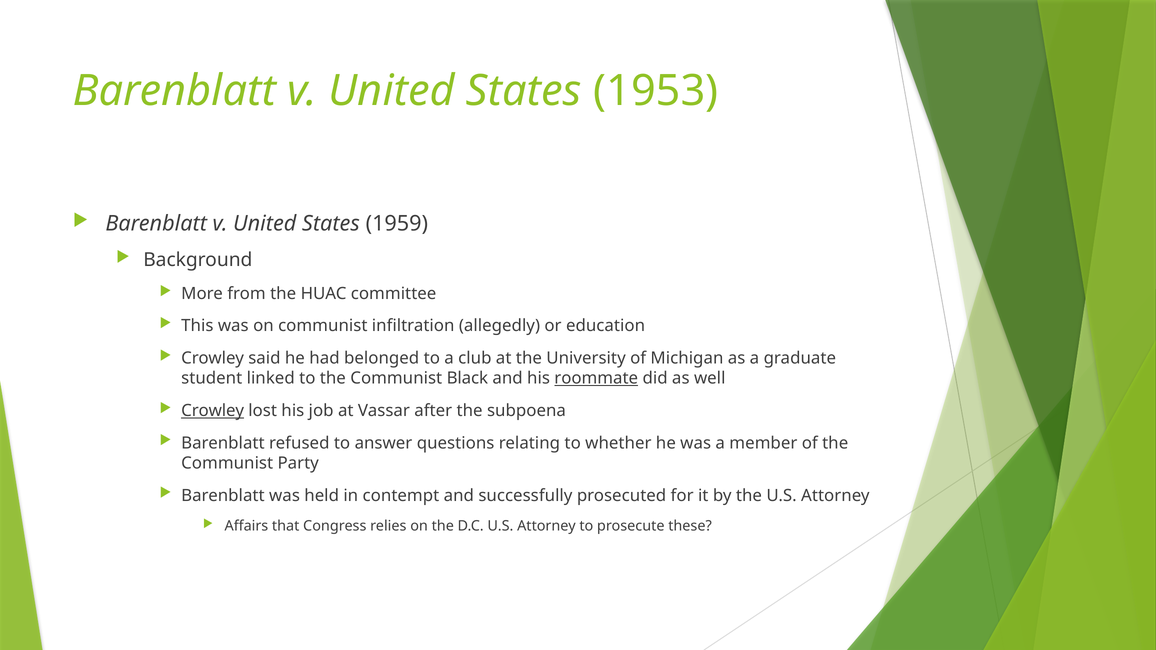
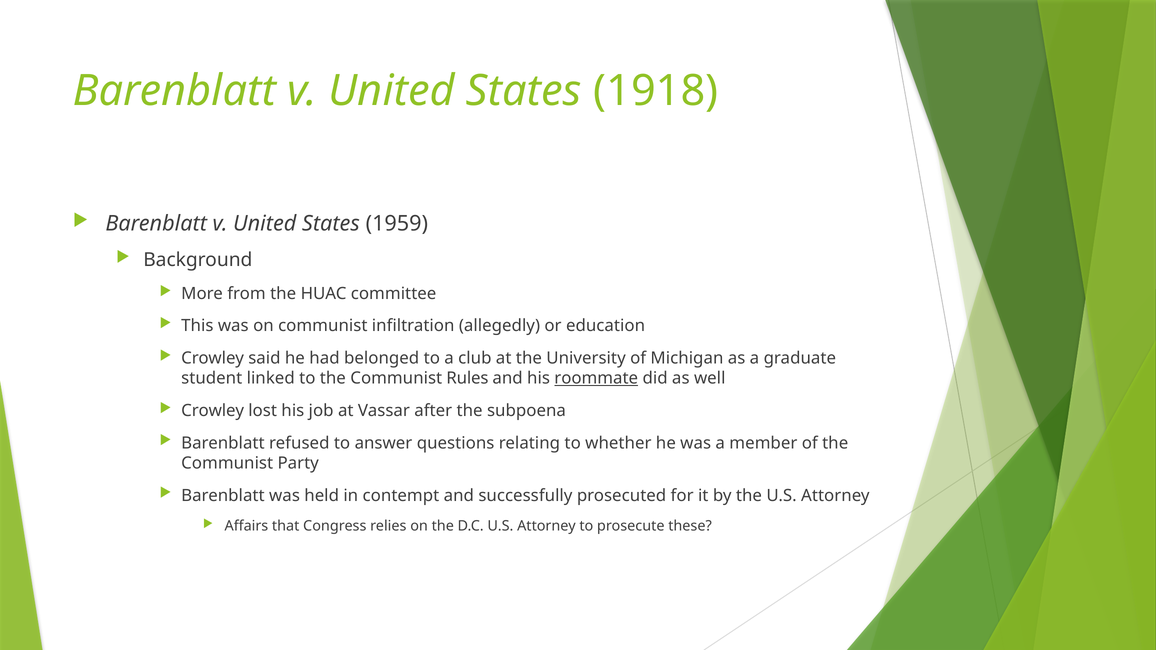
1953: 1953 -> 1918 (656, 91)
Black: Black -> Rules (467, 379)
Crowley underline: present -> none (213, 411)
